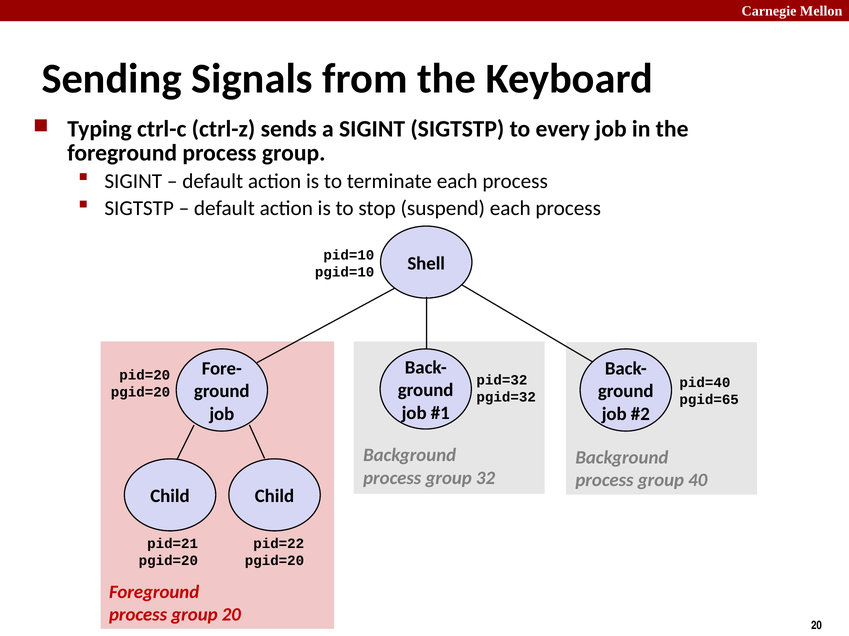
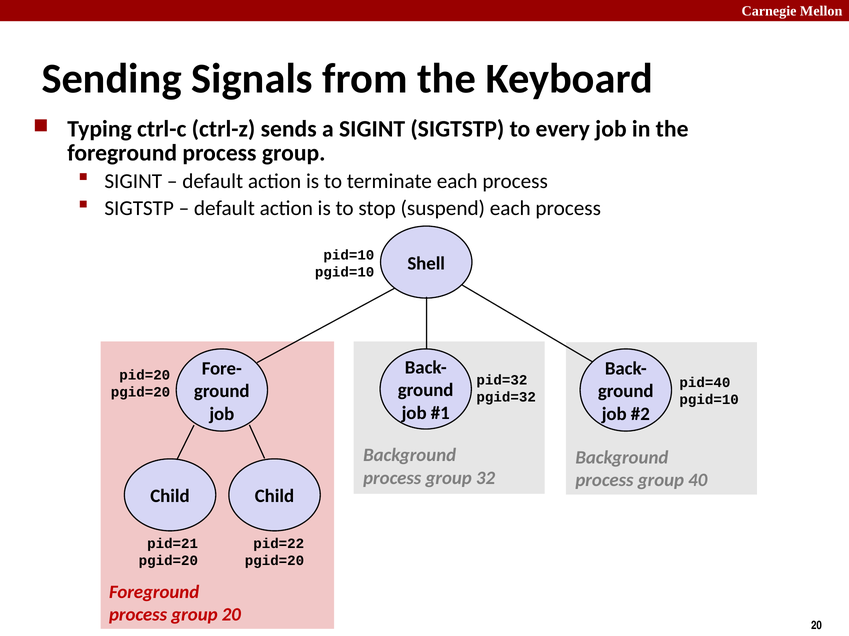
pgid=65: pgid=65 -> pgid=10 (709, 400)
